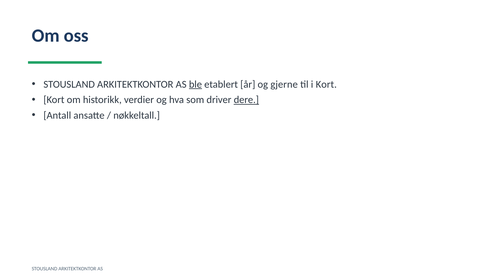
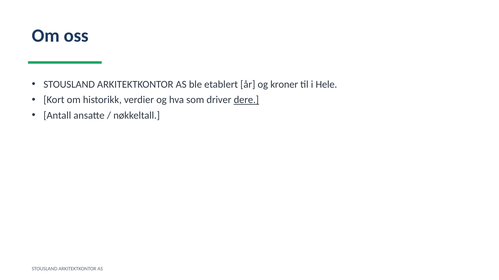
ble underline: present -> none (195, 85)
gjerne: gjerne -> kroner (284, 85)
i Kort: Kort -> Hele (326, 85)
